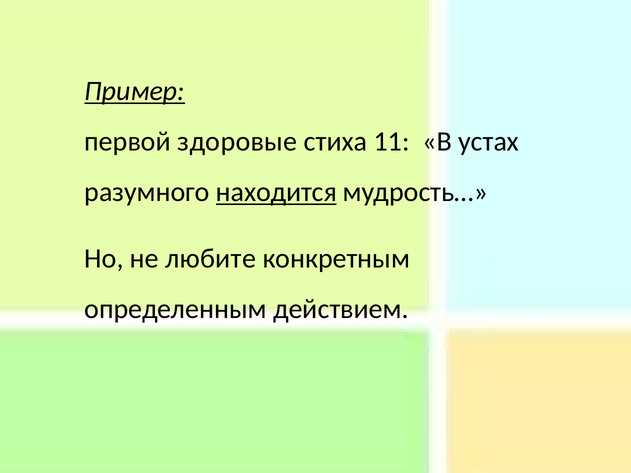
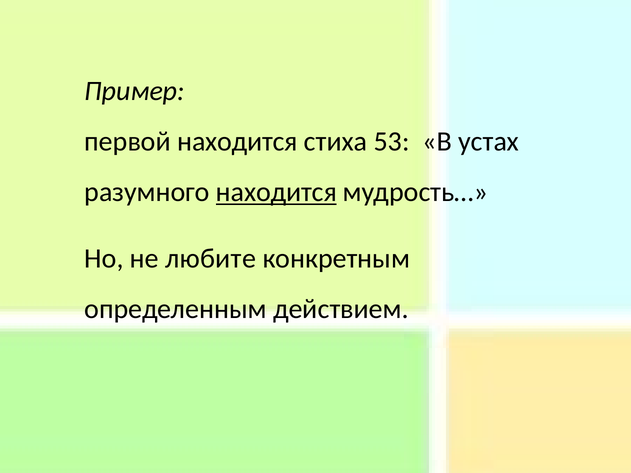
Пример underline: present -> none (135, 91)
первой здоровые: здоровые -> находится (238, 142)
11: 11 -> 53 (392, 142)
